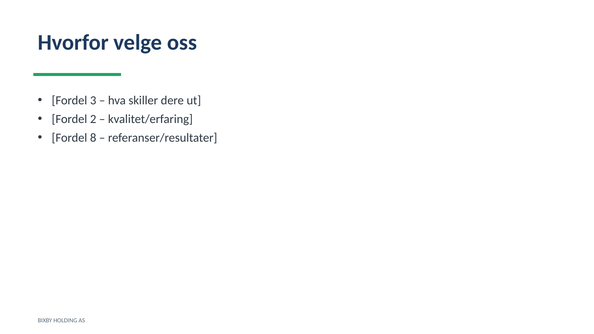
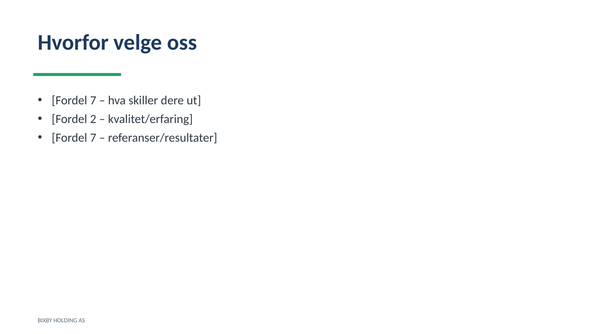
3: 3 -> 7 (93, 101)
8: 8 -> 7 (93, 138)
